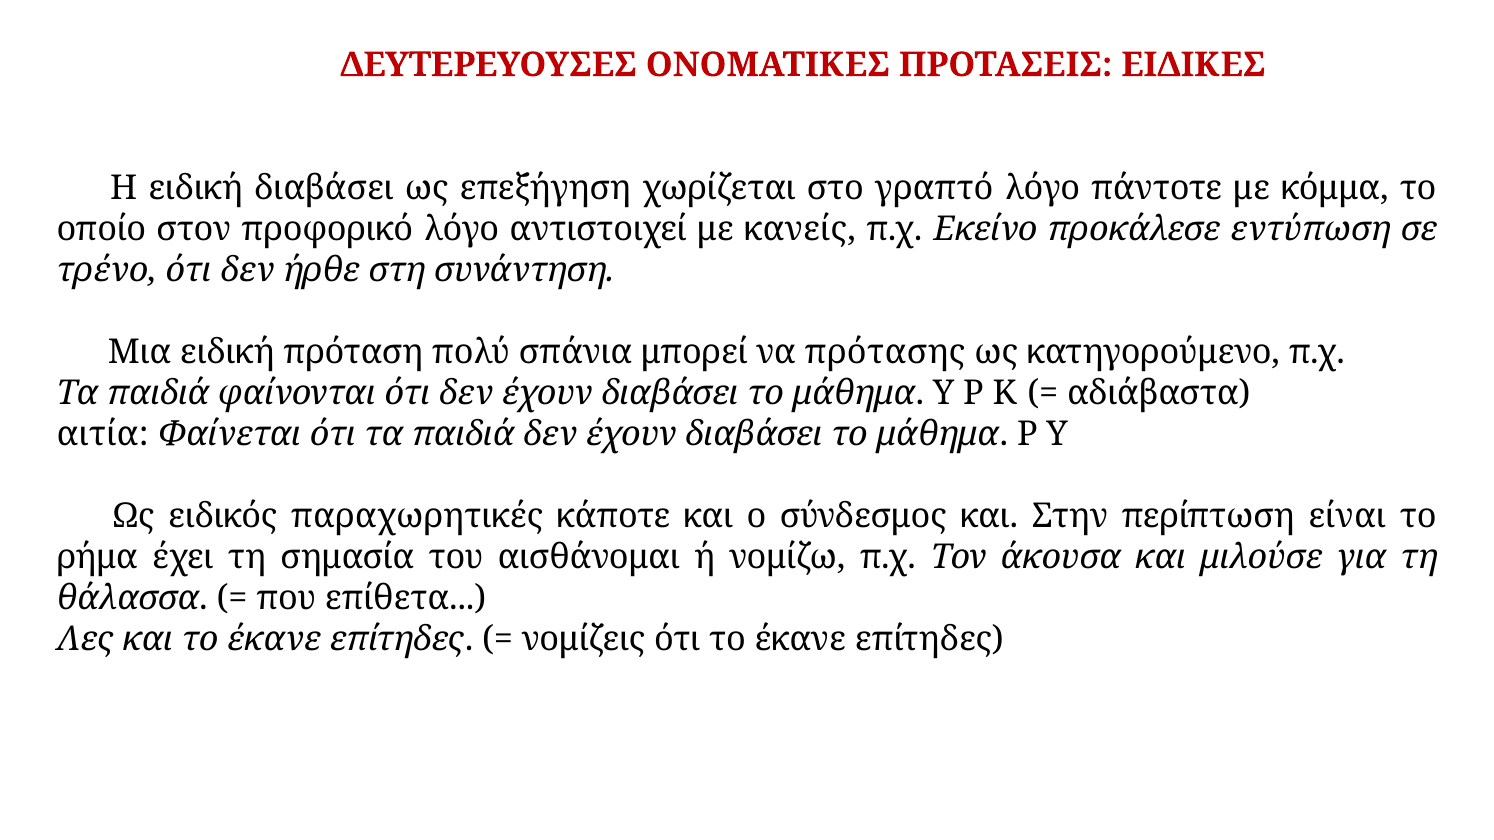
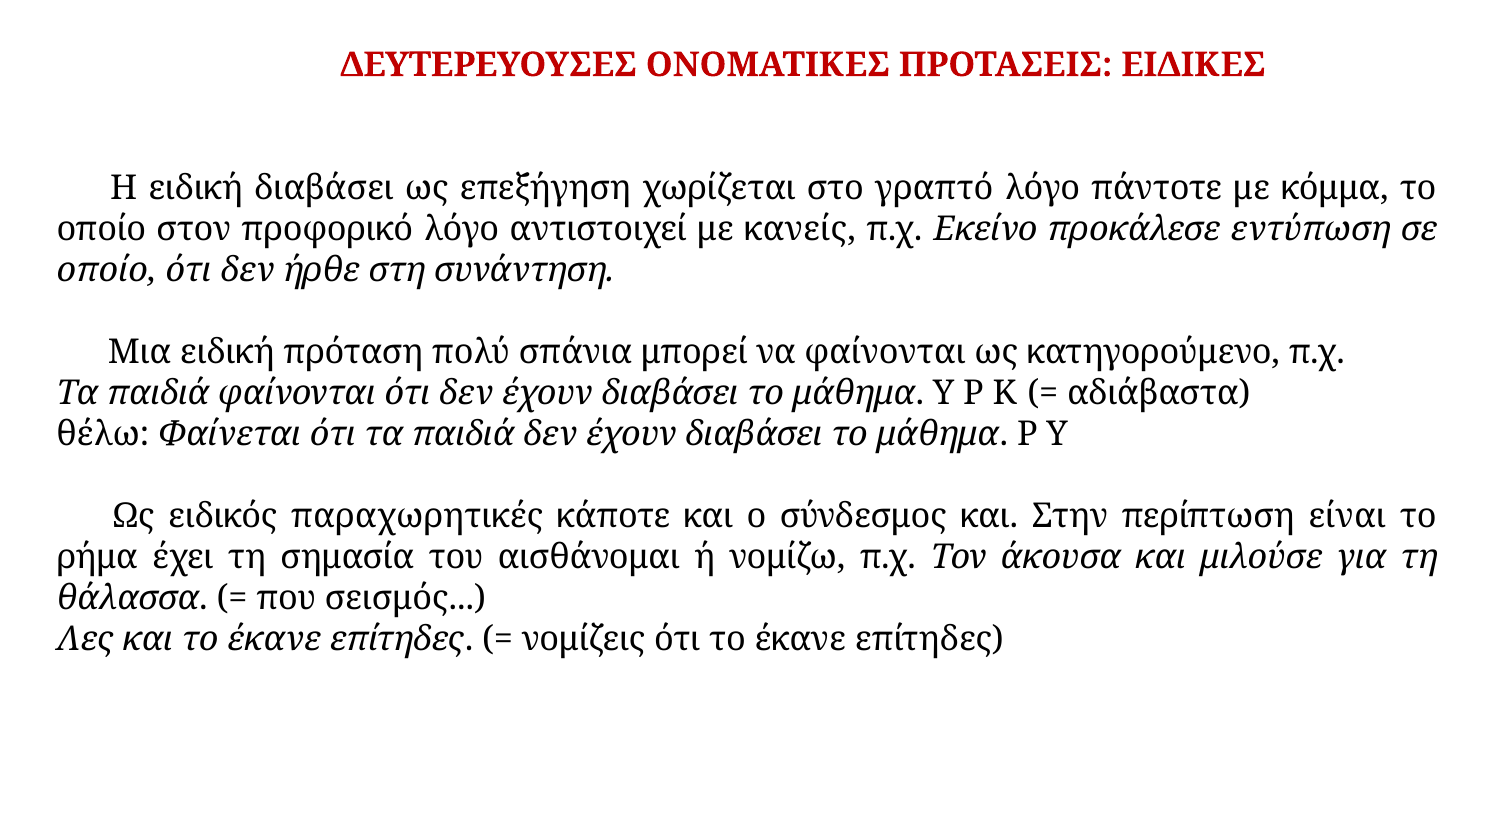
τρένο: τρένο -> οποίο (107, 270)
να πρότασης: πρότασης -> φαίνονται (885, 352)
αιτία: αιτία -> θέλω (103, 434)
επίθετα: επίθετα -> σεισμός (405, 599)
